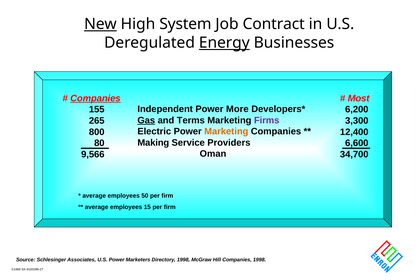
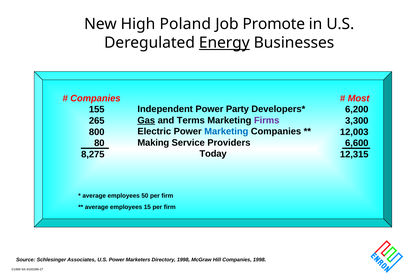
New underline: present -> none (100, 24)
System: System -> Poland (185, 24)
Contract: Contract -> Promote (274, 24)
Companies underline: present -> none (95, 98)
More: More -> Party (237, 109)
Marketing colour: orange -> blue (226, 131)
12,400: 12,400 -> 12,003 (354, 132)
Oman: Oman -> Today (213, 154)
9,566: 9,566 -> 8,275 (93, 154)
34,700: 34,700 -> 12,315 (354, 154)
